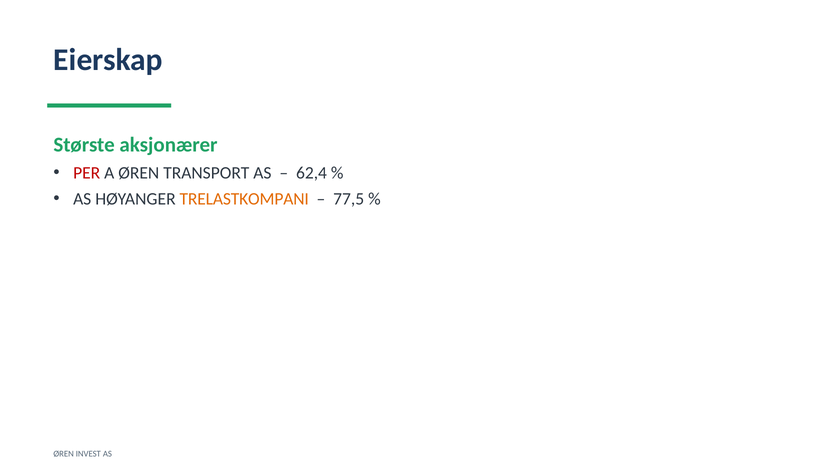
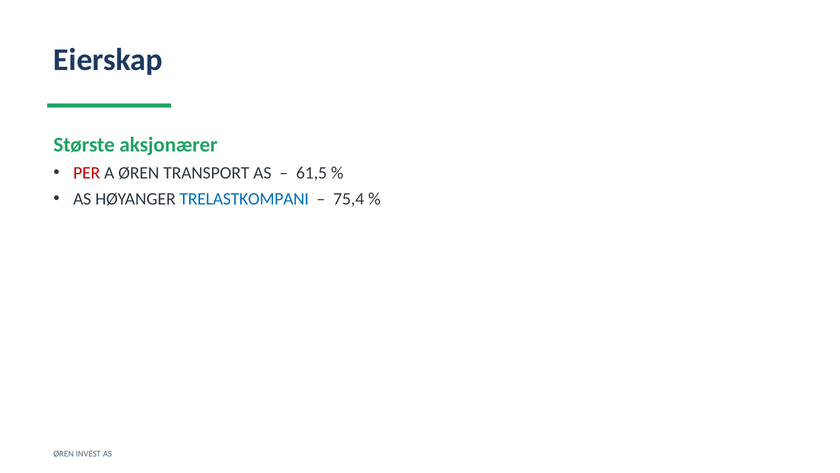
62,4: 62,4 -> 61,5 (312, 173)
TRELASTKOMPANI colour: orange -> blue (244, 199)
77,5: 77,5 -> 75,4 (349, 199)
